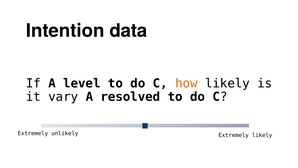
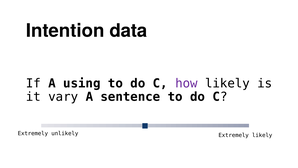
level: level -> using (82, 83)
how colour: orange -> purple (186, 83)
resolved: resolved -> sentence (130, 97)
